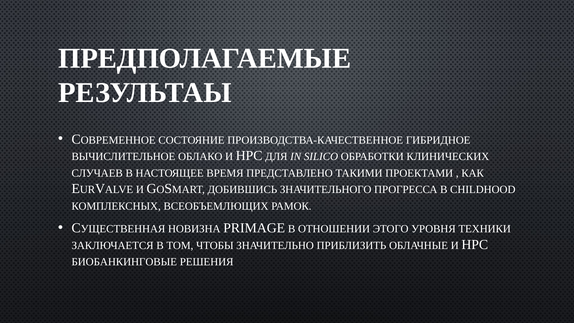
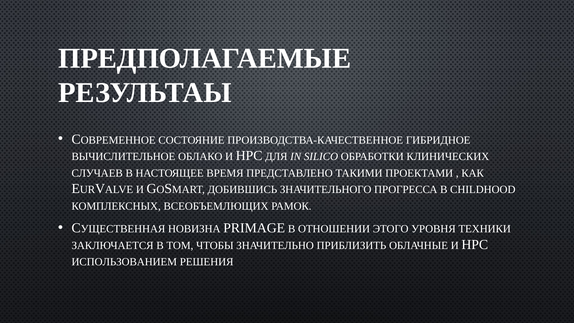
БИОБАНКИНГОВЫЕ: БИОБАНКИНГОВЫЕ -> ИСПОЛЬЗОВАНИЕМ (124, 262)
